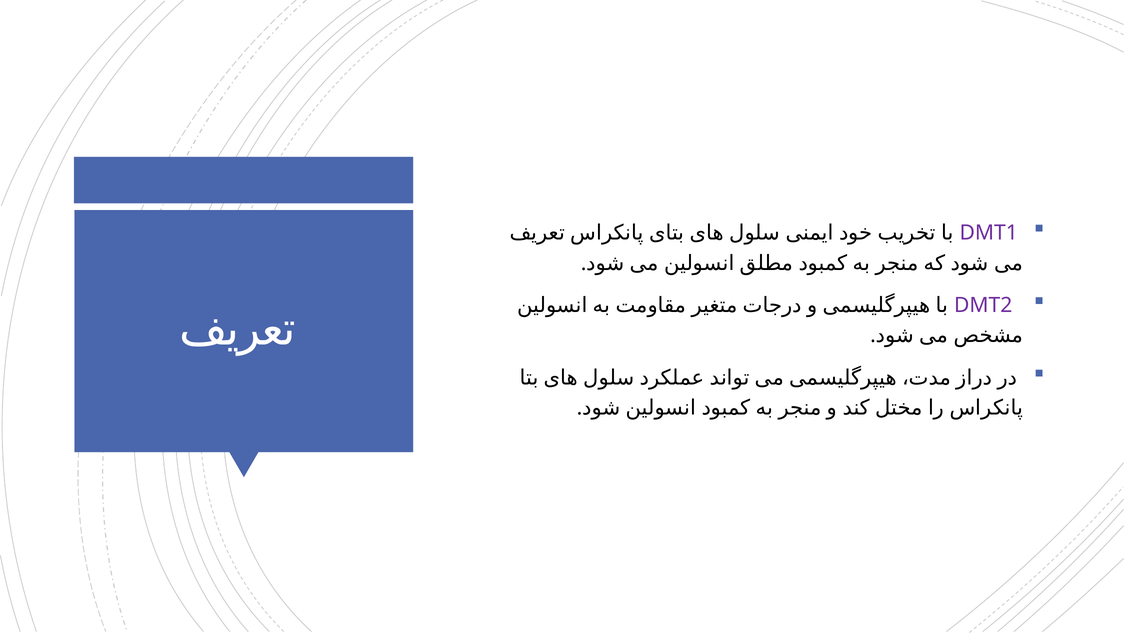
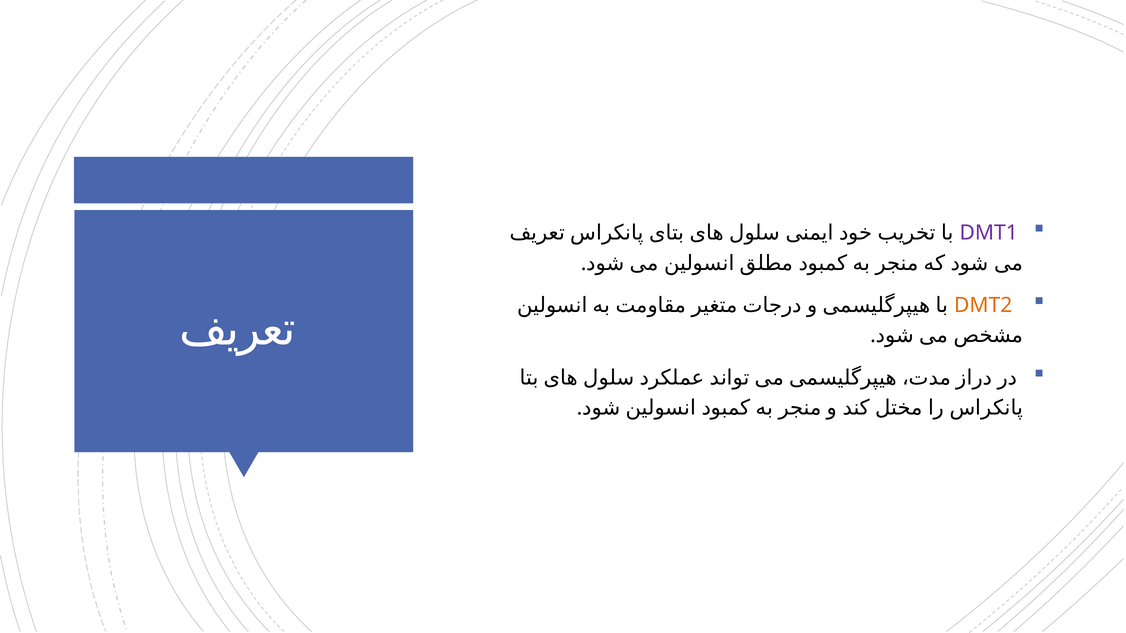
DMT2 colour: purple -> orange (983, 305)
